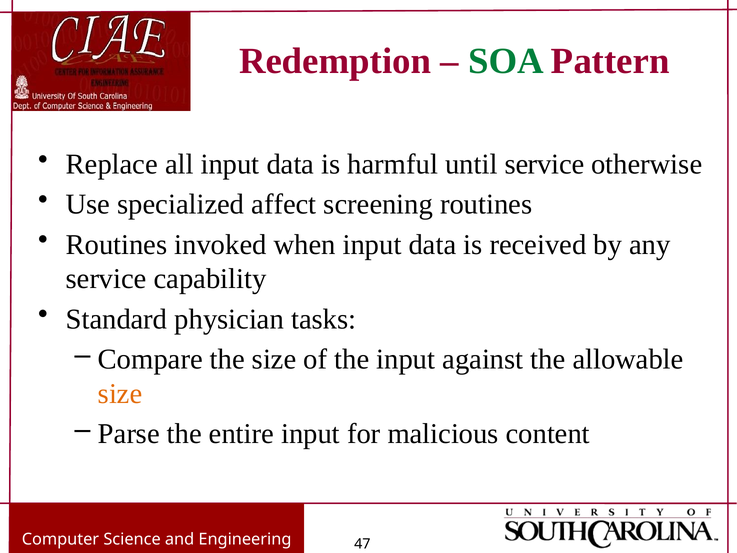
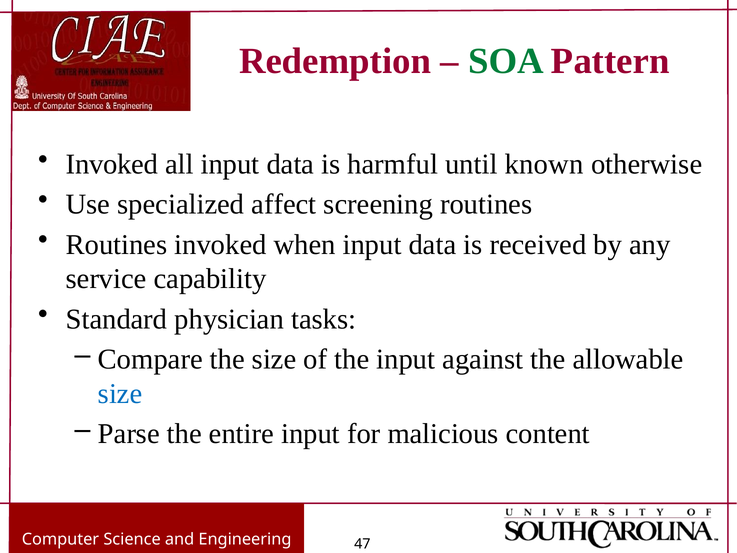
Replace: Replace -> Invoked (112, 164)
until service: service -> known (544, 164)
size colour: orange -> blue (120, 394)
